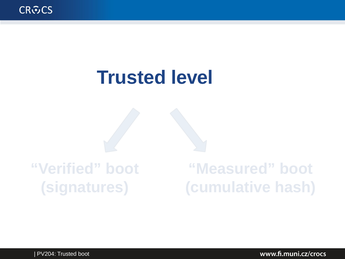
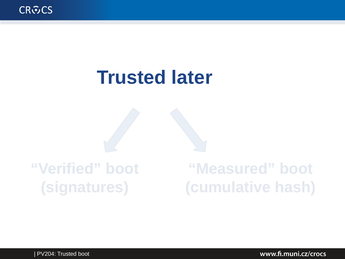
level: level -> later (192, 78)
